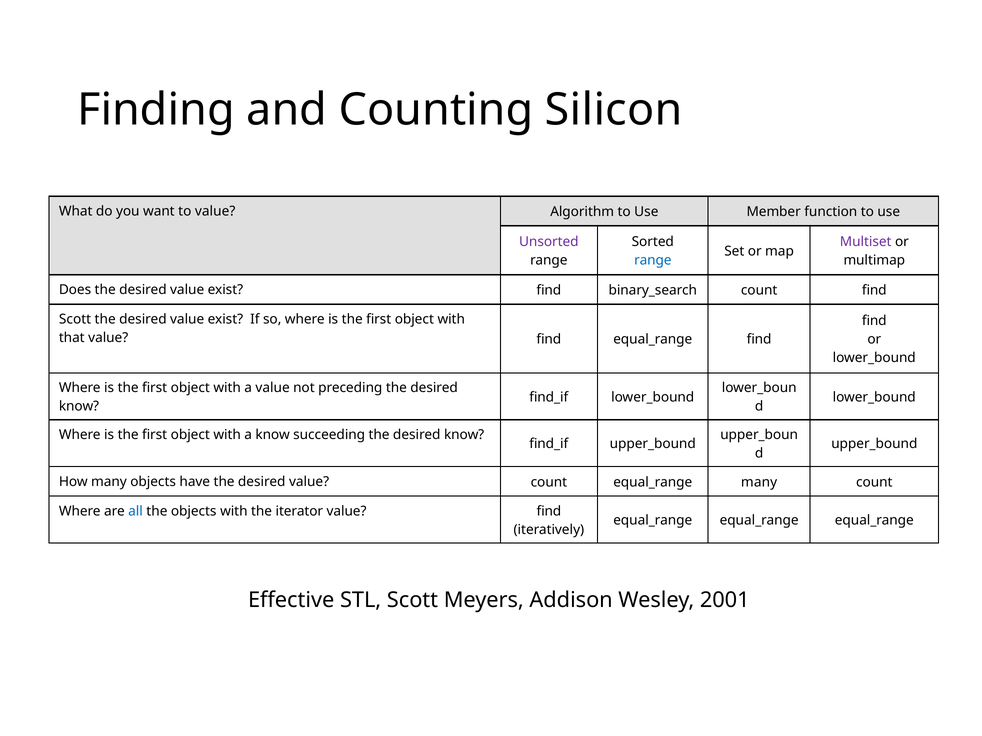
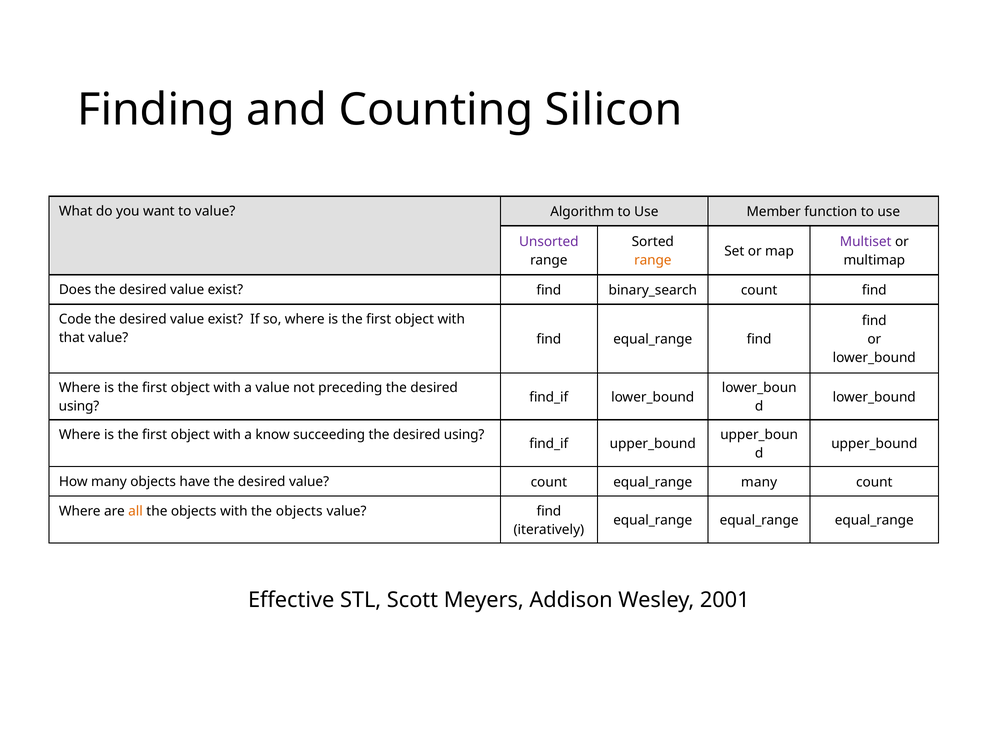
range colour: blue -> orange (653, 260)
Scott: Scott -> Code (75, 319)
know: know -> using (79, 407)
succeeding the desired know: know -> using (464, 435)
all colour: blue -> orange (136, 511)
with the iterator: iterator -> objects (299, 511)
